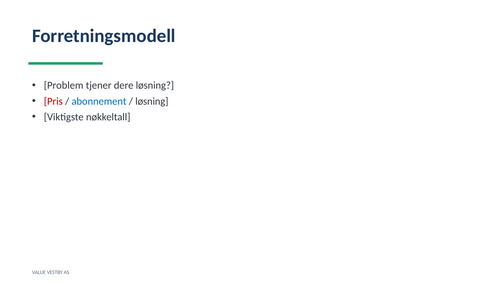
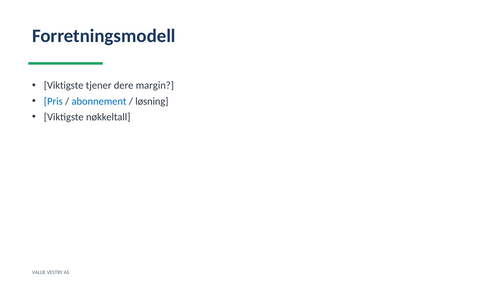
Problem: Problem -> Viktigste (64, 85)
dere løsning: løsning -> margin (155, 85)
Pris colour: red -> blue (53, 101)
